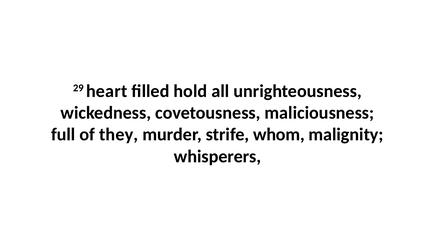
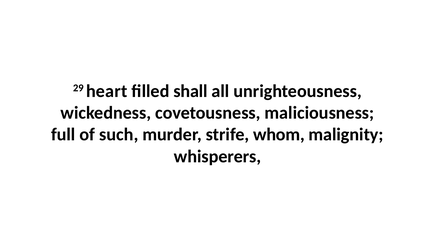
hold: hold -> shall (191, 91)
they: they -> such (119, 134)
